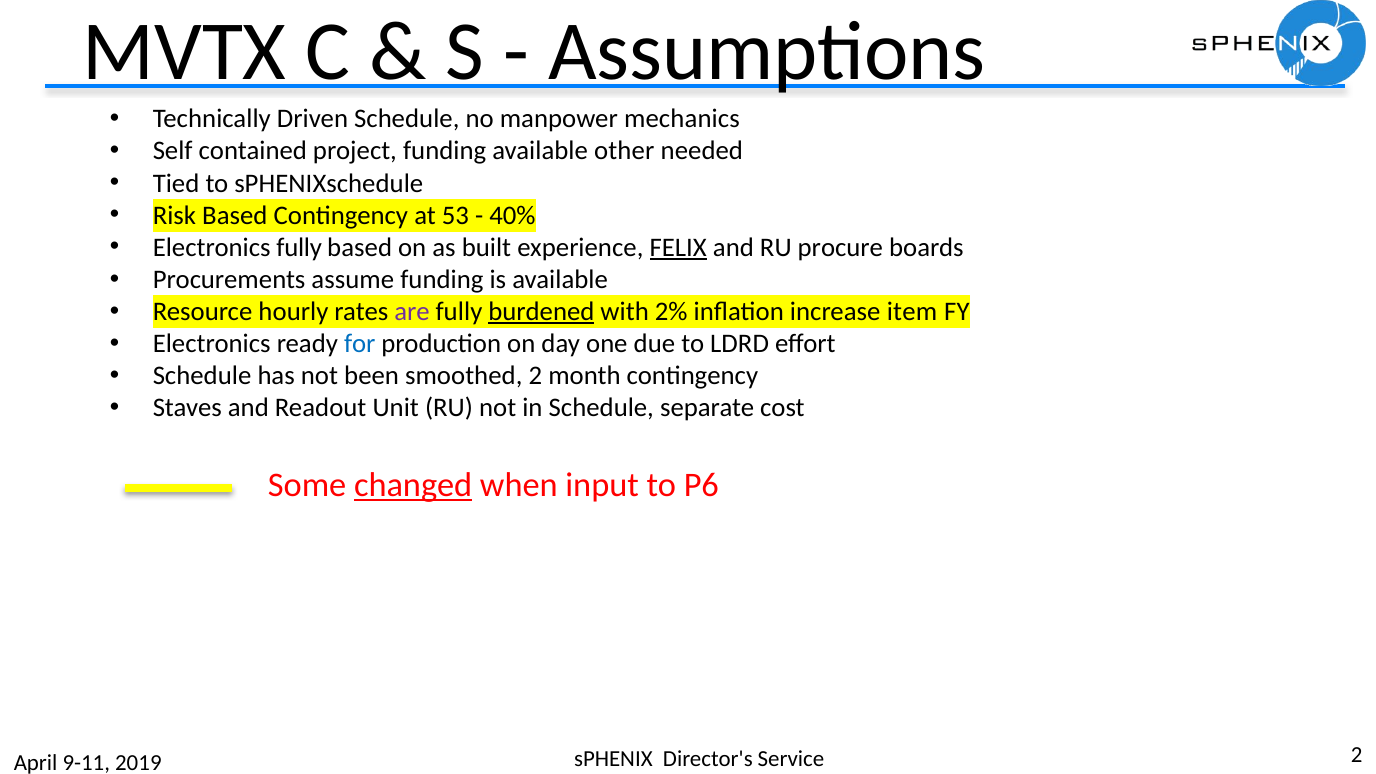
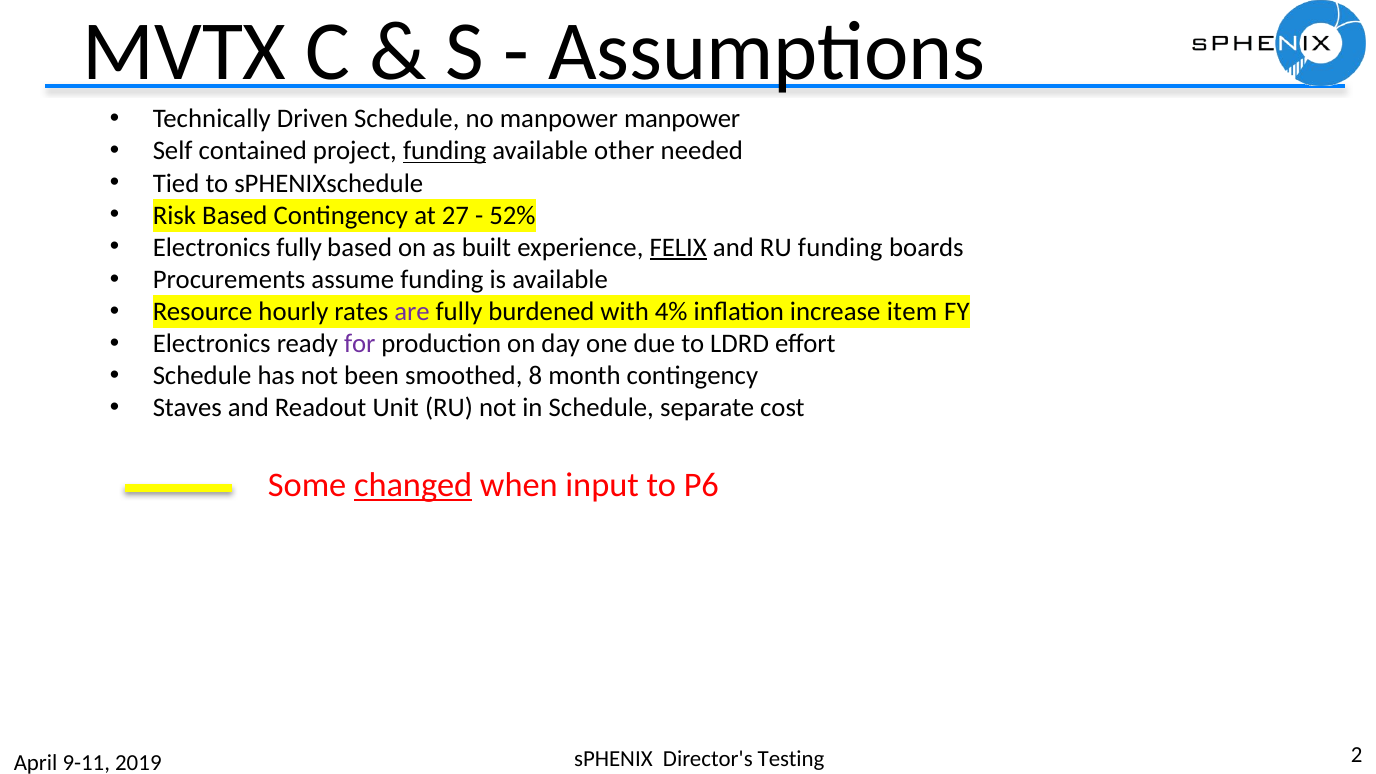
manpower mechanics: mechanics -> manpower (682, 119)
funding underline: none -> present (445, 151)
53: 53 -> 27 (455, 215)
40%: 40% -> 52% (513, 215)
RU procure: procure -> funding (840, 248)
burdened underline: present -> none (541, 312)
2%: 2% -> 4% (671, 312)
for colour: blue -> purple (360, 344)
smoothed 2: 2 -> 8 (535, 376)
Service: Service -> Testing (791, 759)
